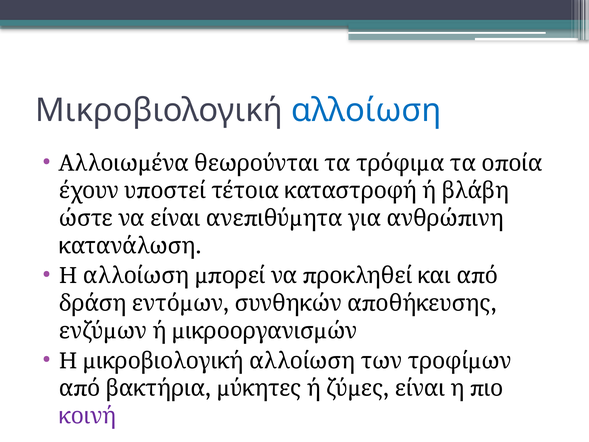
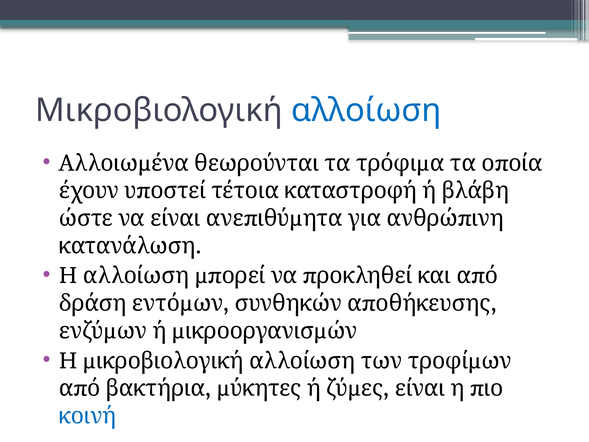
κοινή colour: purple -> blue (88, 416)
